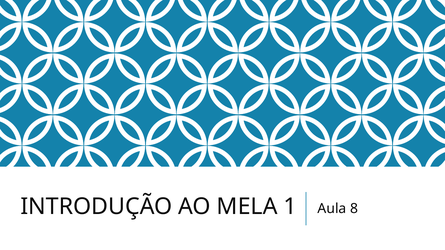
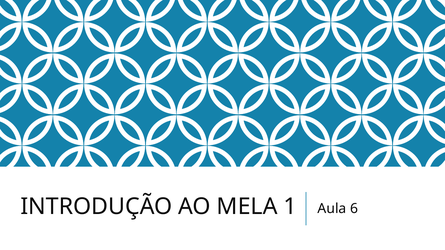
8: 8 -> 6 (354, 209)
